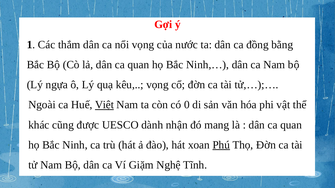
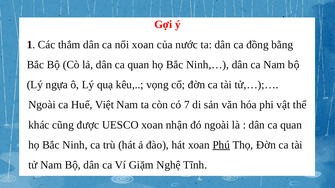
nổi vọng: vọng -> xoan (143, 45)
Việt underline: present -> none (104, 105)
0: 0 -> 7 (187, 105)
UESCO dành: dành -> xoan (152, 125)
đó mang: mang -> ngoài (217, 125)
